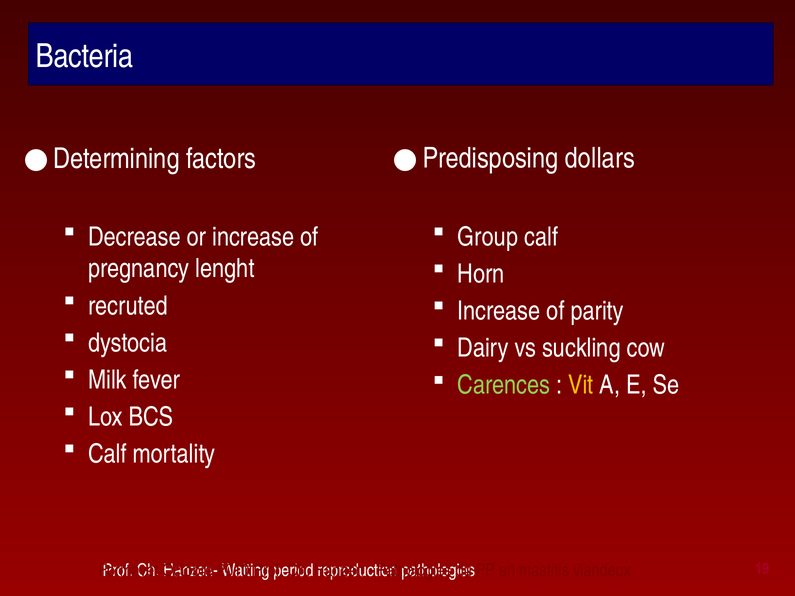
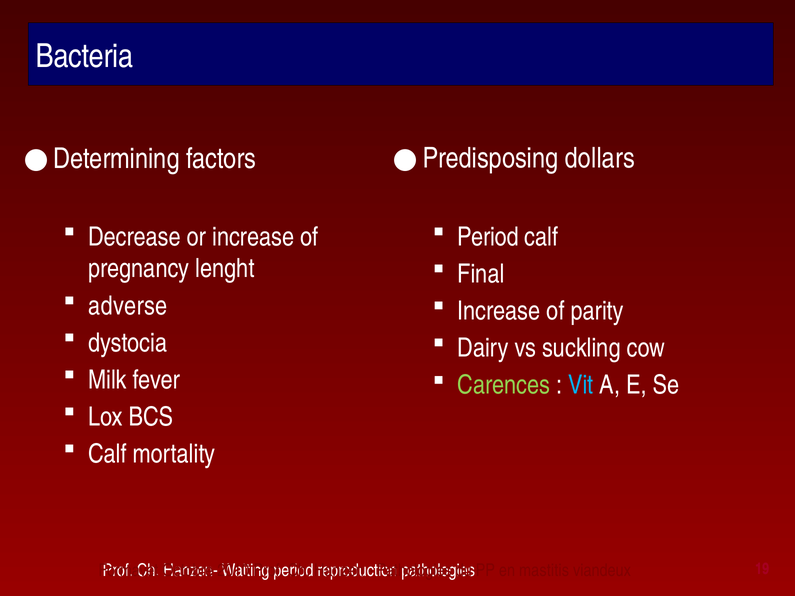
Group: Group -> Period (488, 237)
Horn: Horn -> Final (481, 274)
recruted: recruted -> adverse (128, 306)
Vit colour: yellow -> light blue (581, 385)
